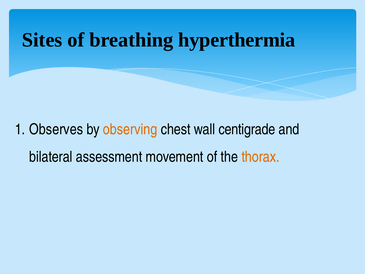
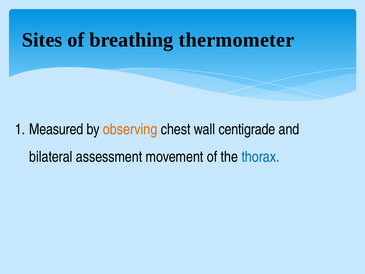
hyperthermia: hyperthermia -> thermometer (237, 40)
Observes: Observes -> Measured (56, 129)
thorax colour: orange -> blue (261, 157)
